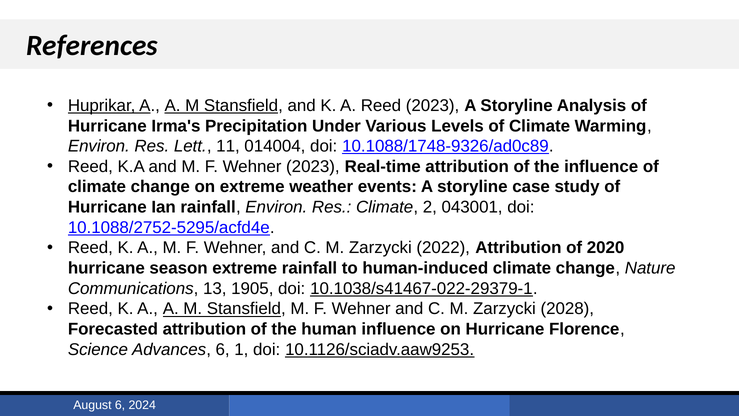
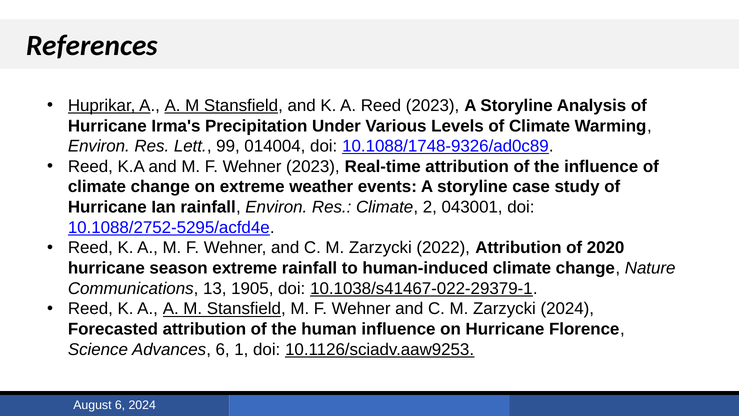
11: 11 -> 99 (228, 146)
Zarzycki 2028: 2028 -> 2024 (567, 309)
